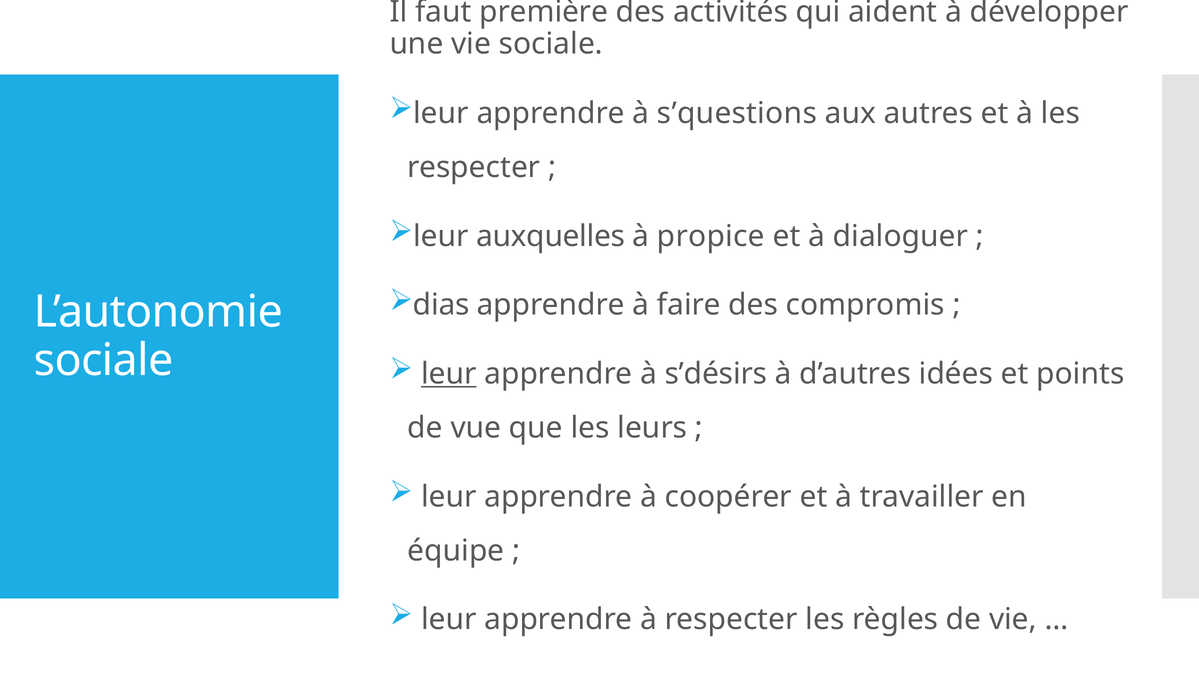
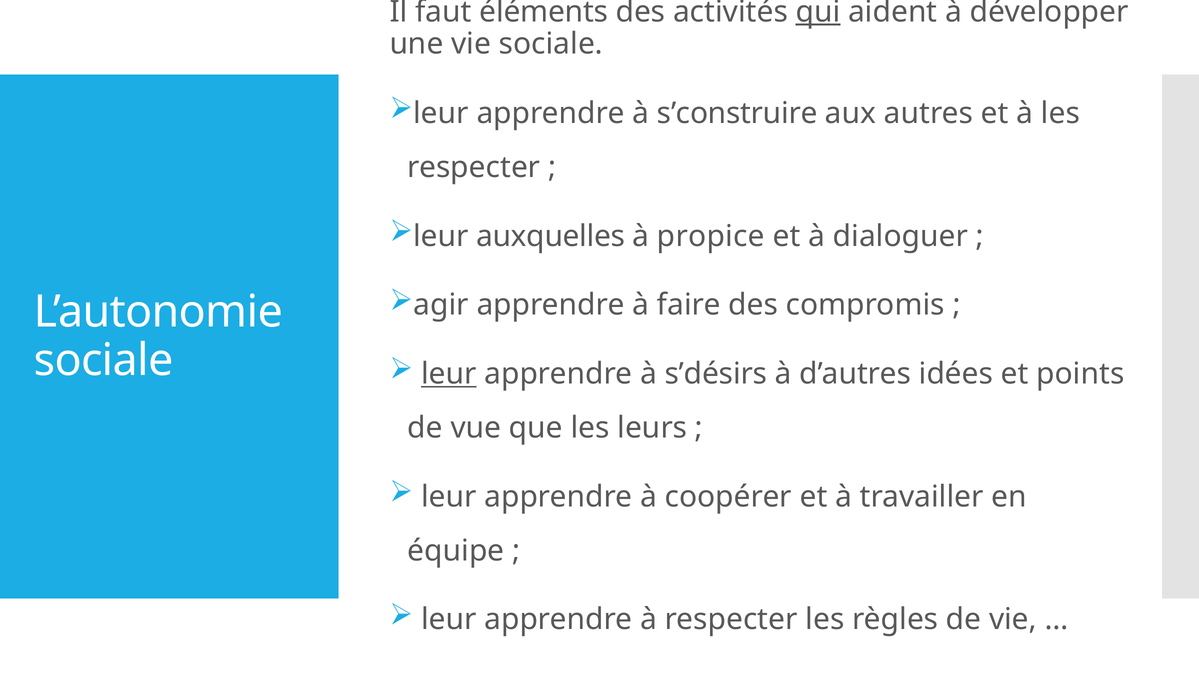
première: première -> éléments (544, 12)
qui underline: none -> present (818, 12)
s’questions: s’questions -> s’construire (737, 113)
dias: dias -> agir (441, 305)
